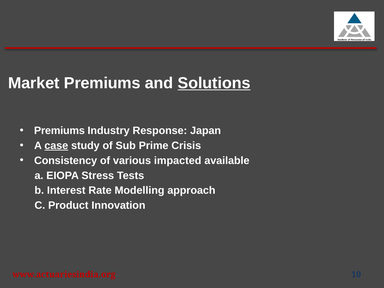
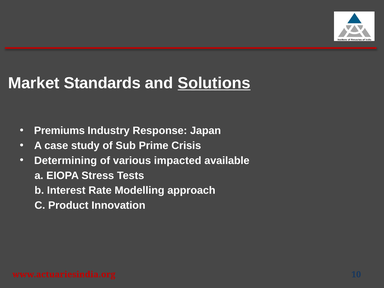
Market Premiums: Premiums -> Standards (102, 83)
case underline: present -> none (56, 146)
Consistency: Consistency -> Determining (66, 161)
